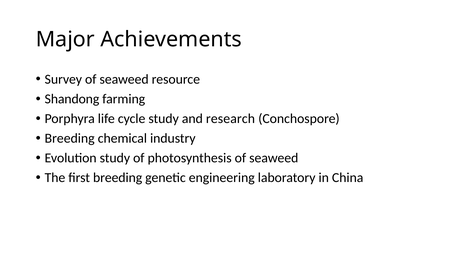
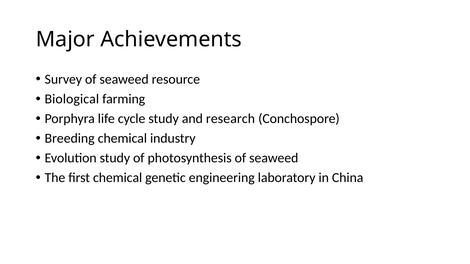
Shandong: Shandong -> Biological (72, 99)
first breeding: breeding -> chemical (118, 178)
